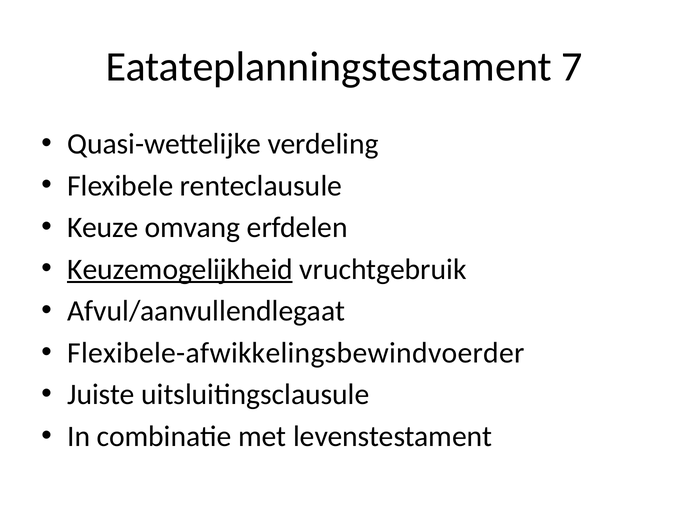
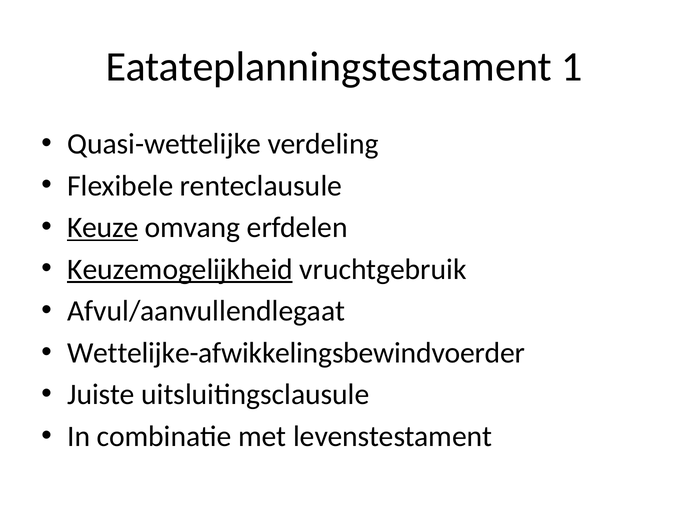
7: 7 -> 1 (572, 67)
Keuze underline: none -> present (103, 227)
Flexibele-afwikkelingsbewindvoerder: Flexibele-afwikkelingsbewindvoerder -> Wettelijke-afwikkelingsbewindvoerder (296, 353)
